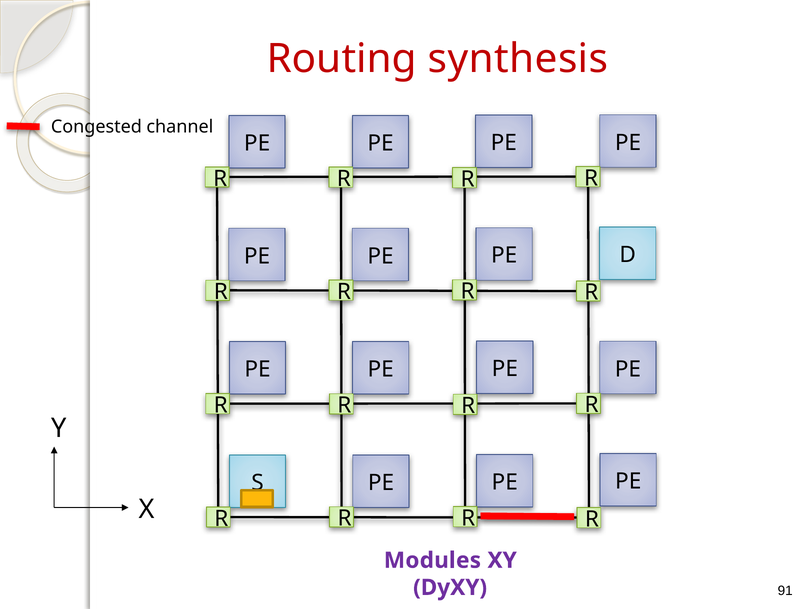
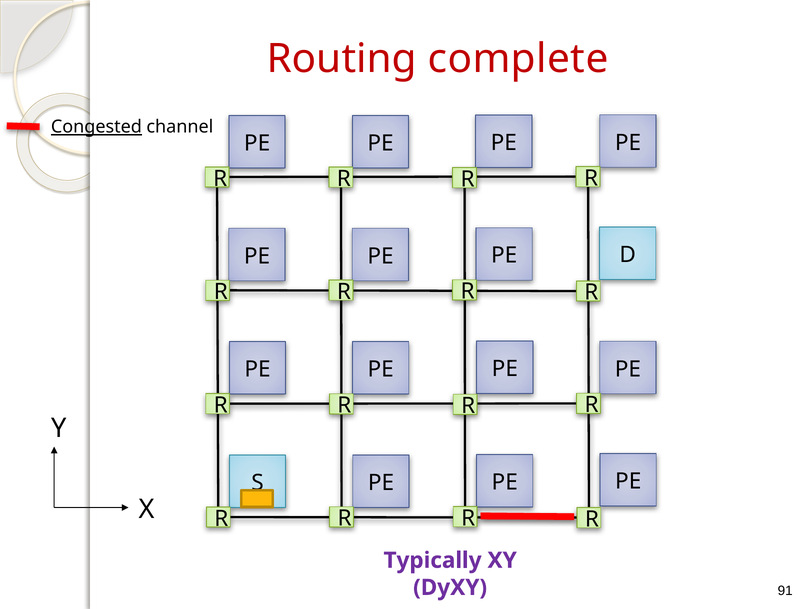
synthesis: synthesis -> complete (518, 59)
Congested underline: none -> present (96, 127)
Modules: Modules -> Typically (433, 560)
